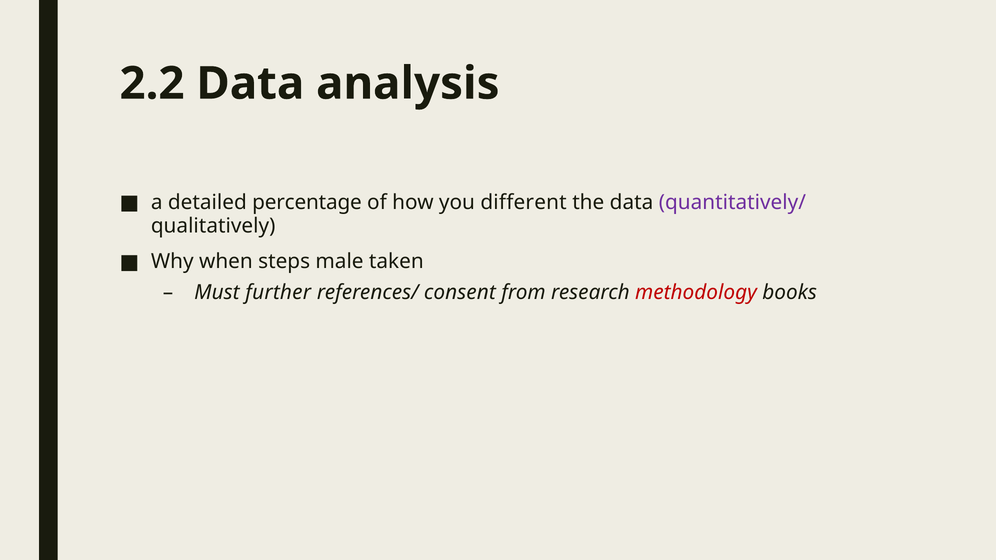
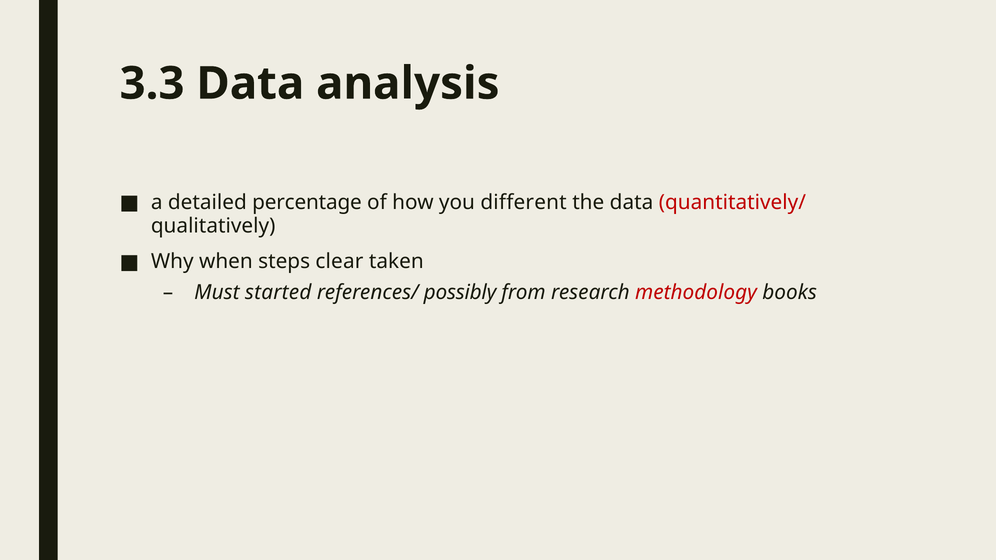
2.2: 2.2 -> 3.3 (152, 84)
quantitatively/ colour: purple -> red (732, 202)
male: male -> clear (339, 262)
further: further -> started (278, 292)
consent: consent -> possibly (460, 292)
